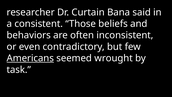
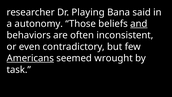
Curtain: Curtain -> Playing (88, 12)
consistent: consistent -> autonomy (39, 24)
and underline: none -> present (139, 24)
